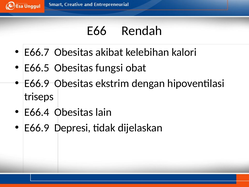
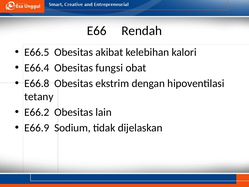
E66.7: E66.7 -> E66.5 (37, 52)
E66.5: E66.5 -> E66.4 (37, 68)
E66.9: E66.9 -> E66.8 (37, 83)
triseps: triseps -> tetany (39, 97)
E66.4: E66.4 -> E66.2 (37, 112)
Depresi: Depresi -> Sodium (72, 128)
